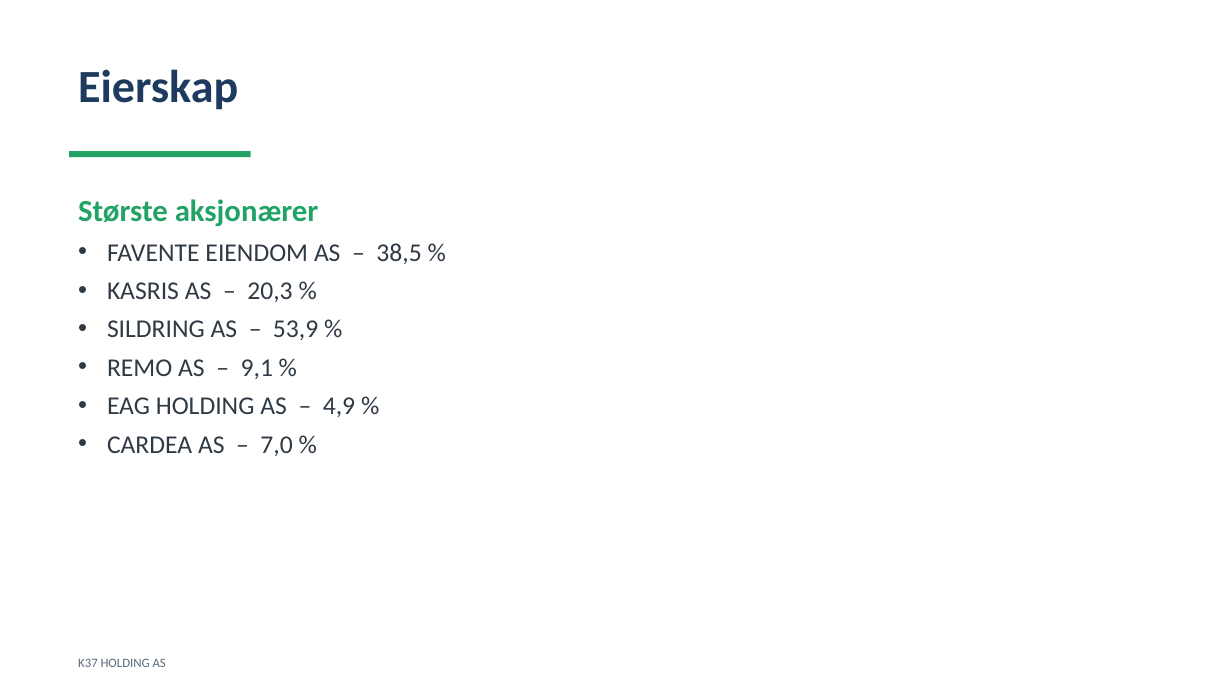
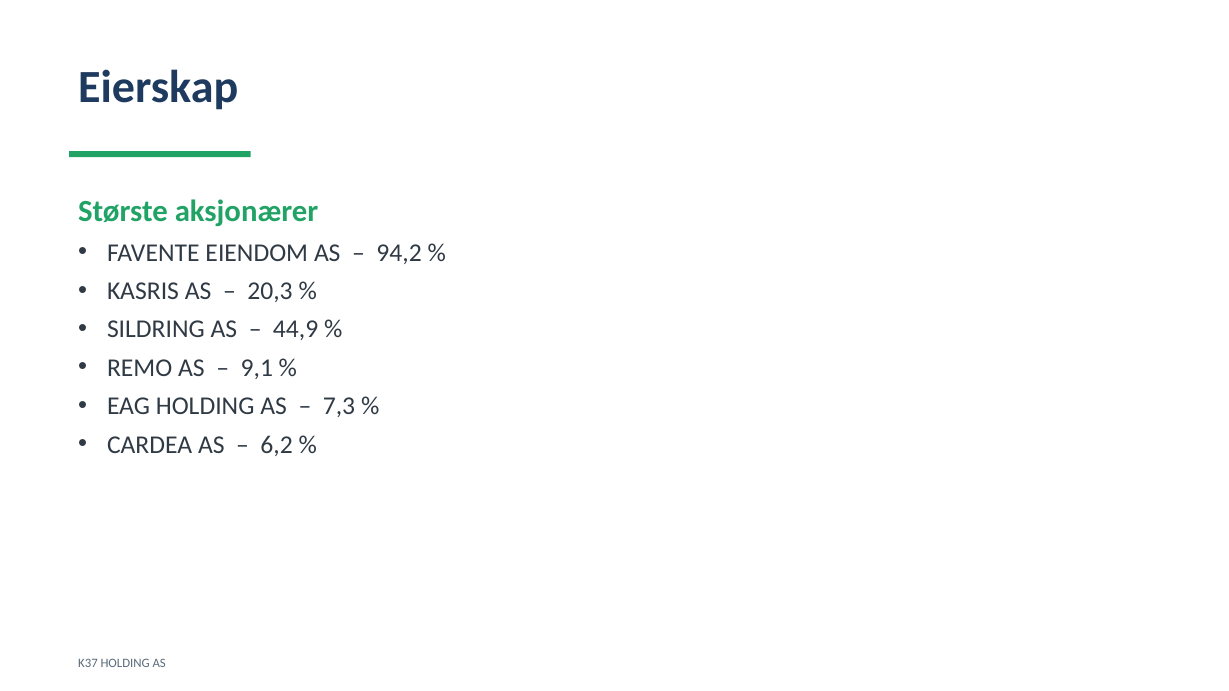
38,5: 38,5 -> 94,2 (399, 253)
53,9: 53,9 -> 44,9 (296, 330)
4,9: 4,9 -> 7,3 (339, 406)
7,0: 7,0 -> 6,2 (277, 445)
